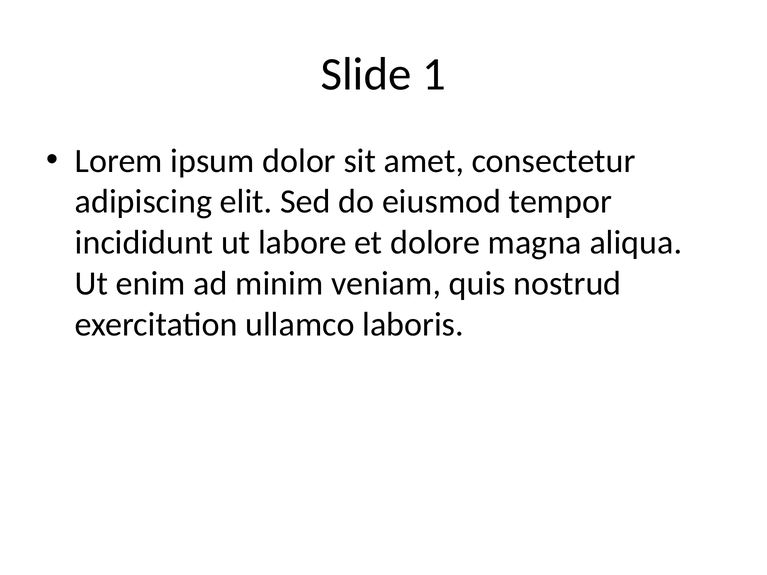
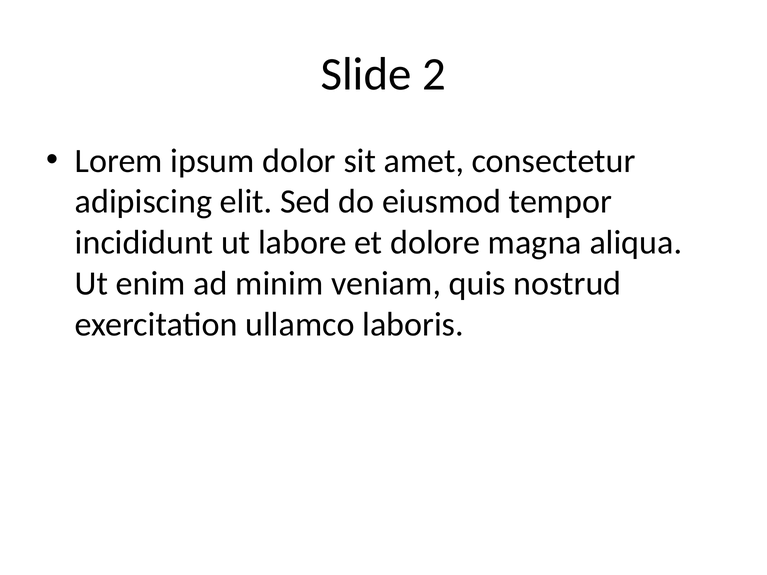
1: 1 -> 2 (434, 74)
